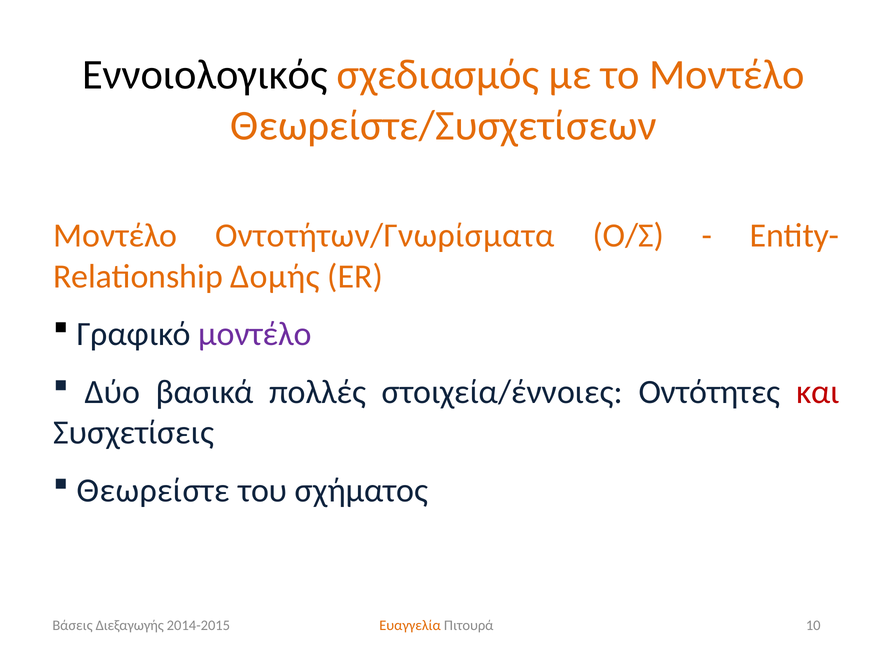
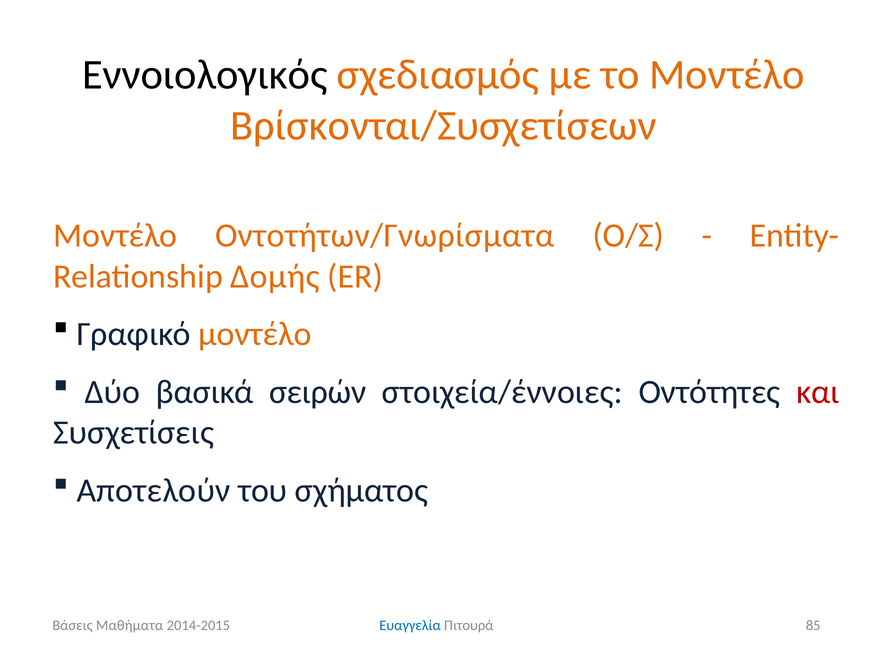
Θεωρείστε/Συσχετίσεων: Θεωρείστε/Συσχετίσεων -> Βρίσκονται/Συσχετίσεων (444, 126)
μοντέλο colour: purple -> orange (255, 334)
πολλές: πολλές -> σειρών (318, 392)
Θεωρείστε: Θεωρείστε -> Αποτελούν (153, 490)
Διεξαγωγής: Διεξαγωγής -> Μαθήματα (130, 625)
Ευαγγελία colour: orange -> blue (410, 625)
10: 10 -> 85 (813, 625)
